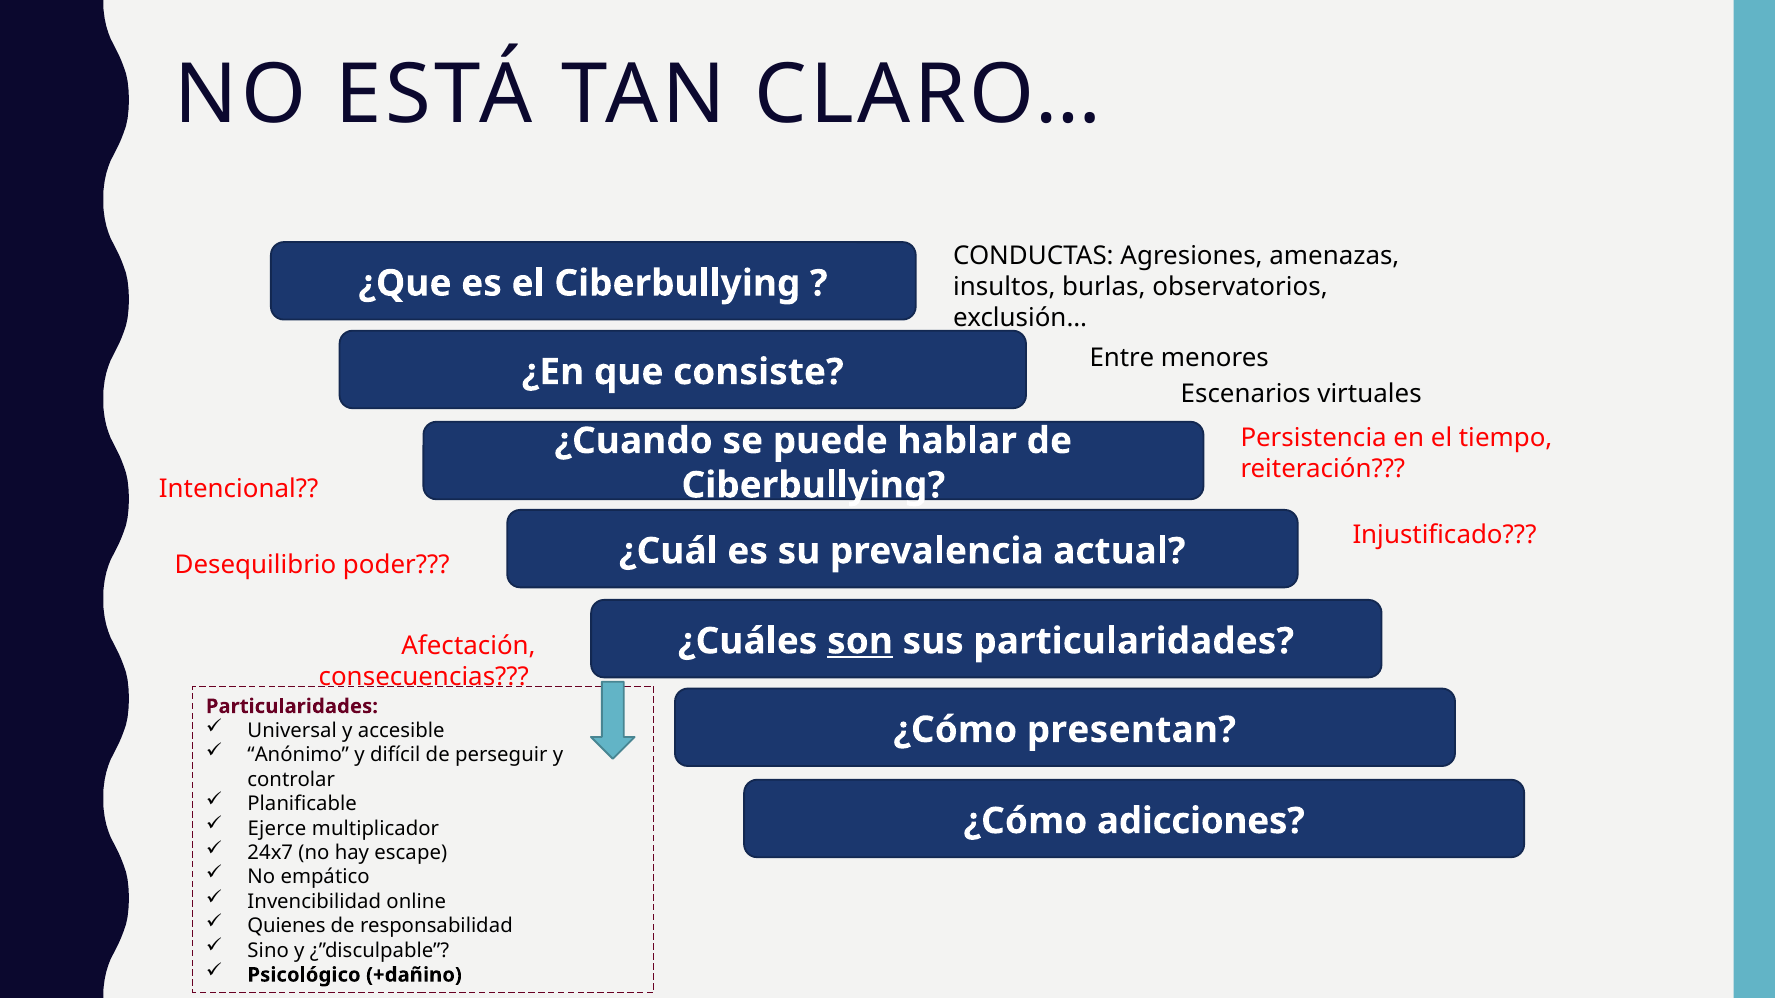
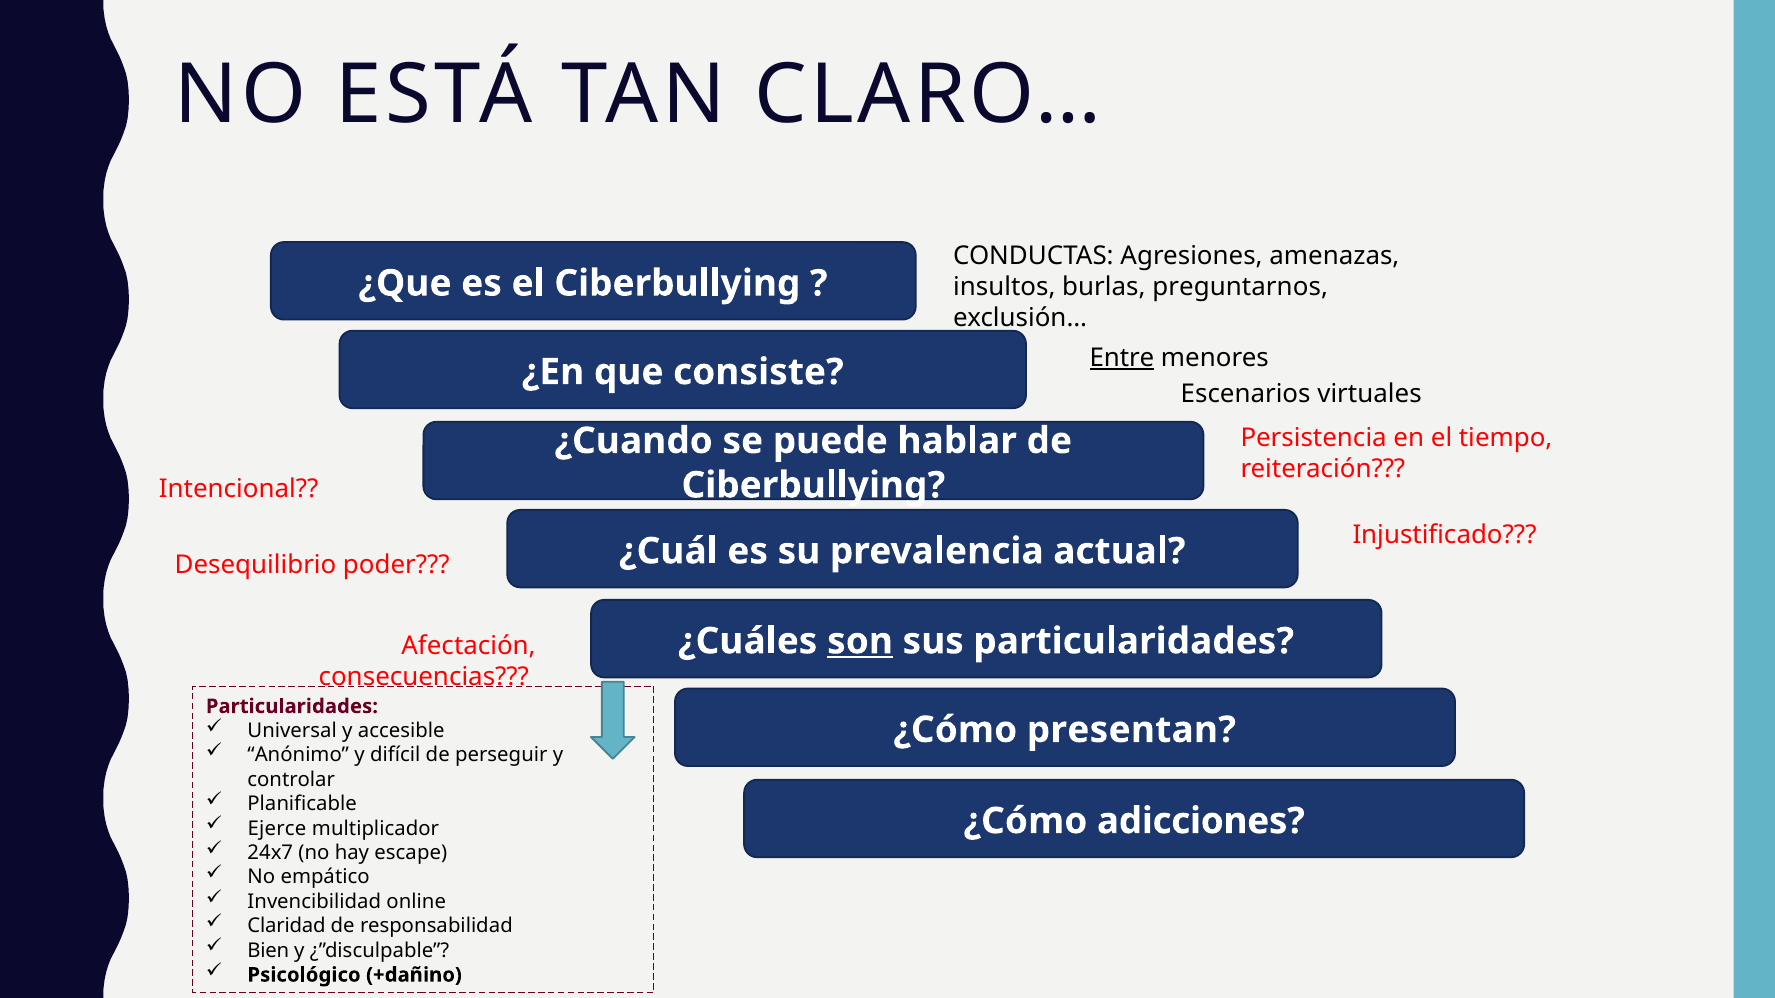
observatorios: observatorios -> preguntarnos (1240, 287)
Entre underline: none -> present (1122, 358)
Quienes: Quienes -> Claridad (287, 926)
Sino: Sino -> Bien (268, 951)
